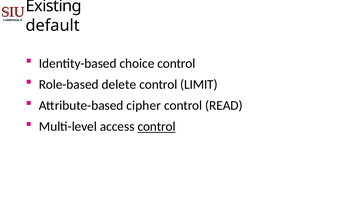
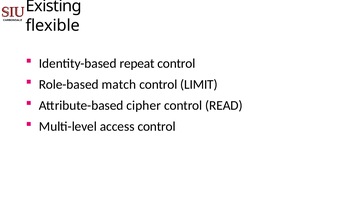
default: default -> flexible (53, 26)
choice: choice -> repeat (137, 63)
delete: delete -> match (119, 85)
control underline: present -> none (157, 127)
